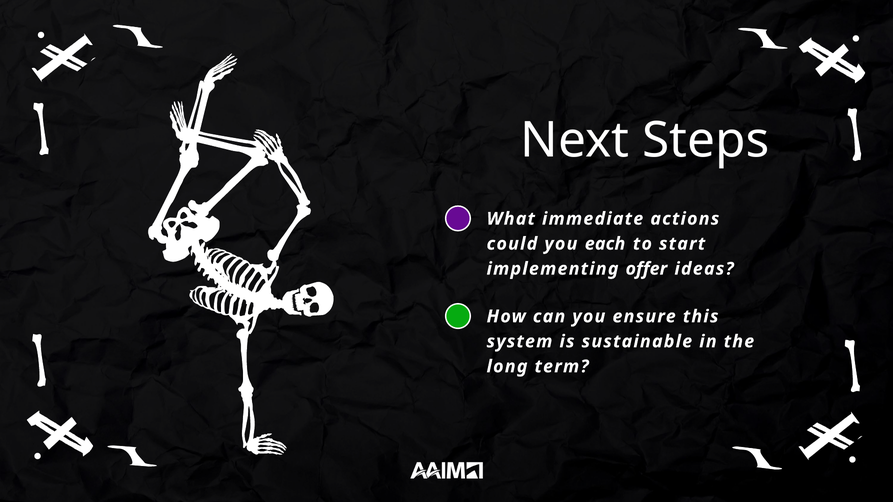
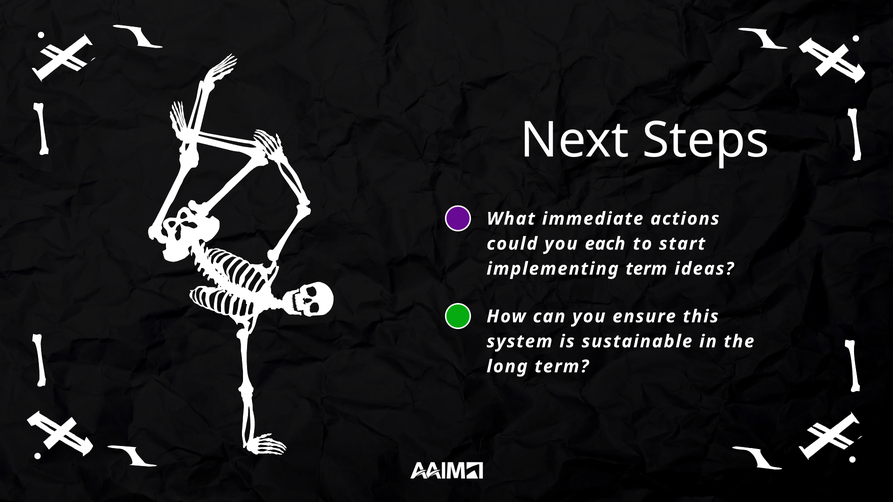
implementing offer: offer -> term (646, 269)
